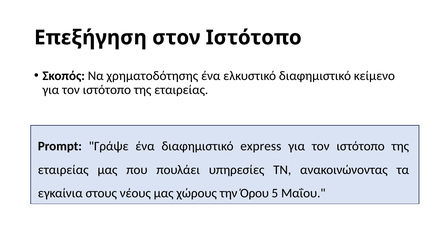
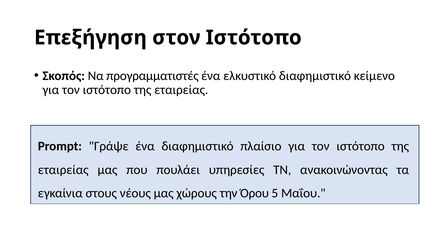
χρηματοδότησης: χρηματοδότησης -> προγραμματιστές (152, 76)
express: express -> πλαίσιο (261, 146)
